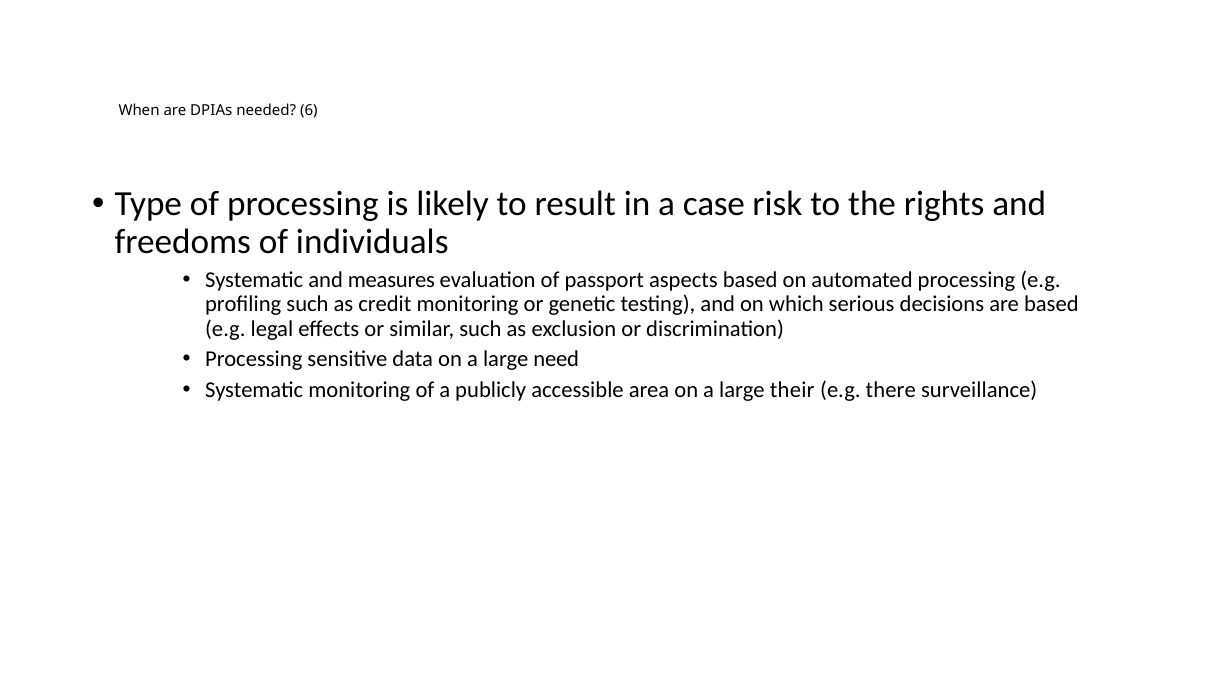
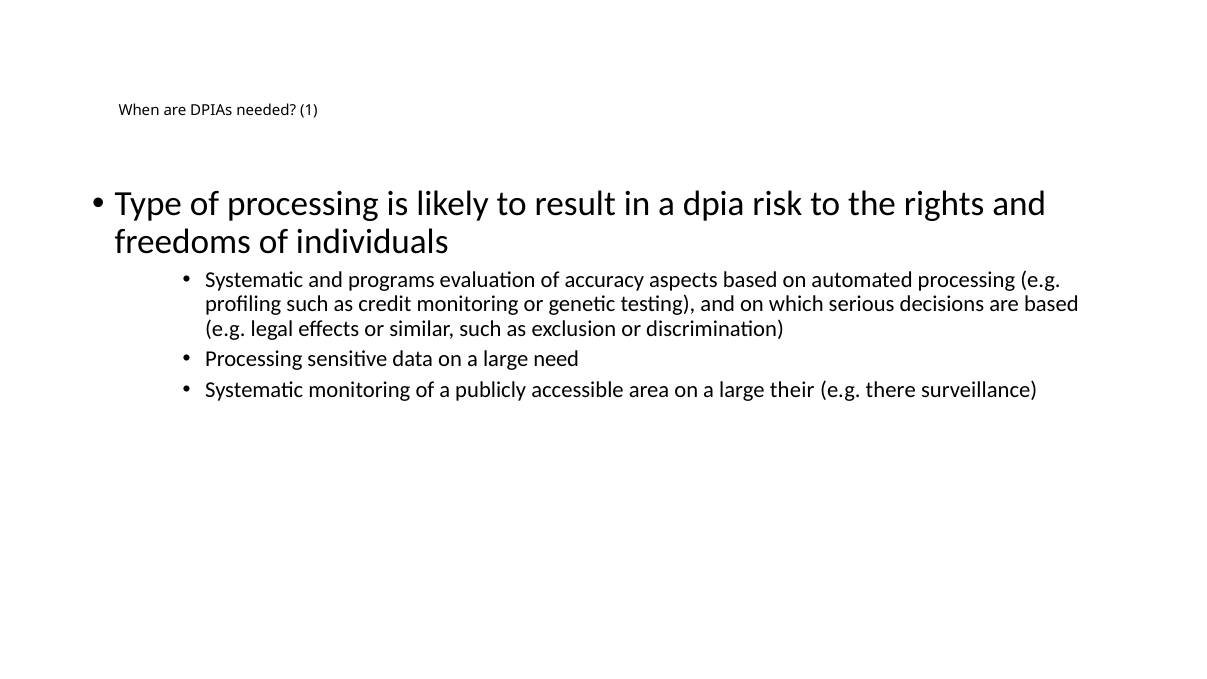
6: 6 -> 1 (309, 111)
case: case -> dpia (714, 204)
measures: measures -> programs (391, 280)
passport: passport -> accuracy (604, 280)
